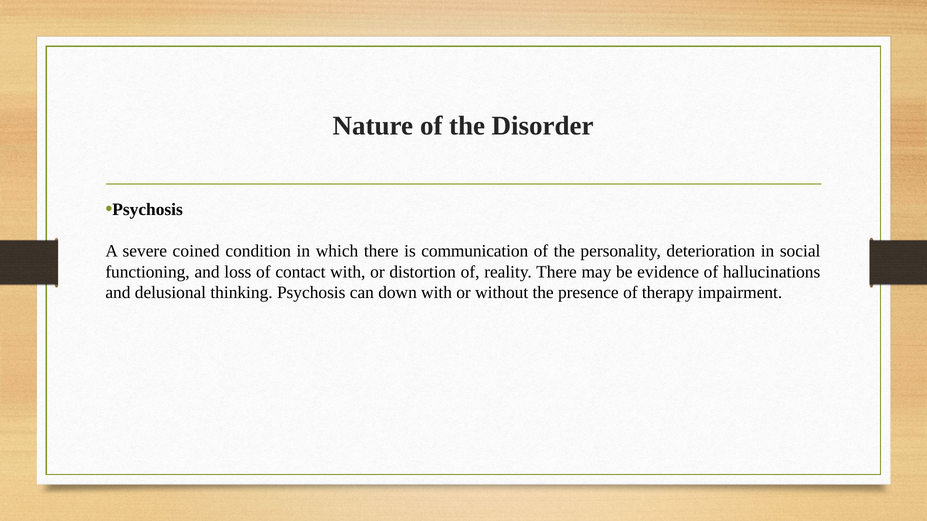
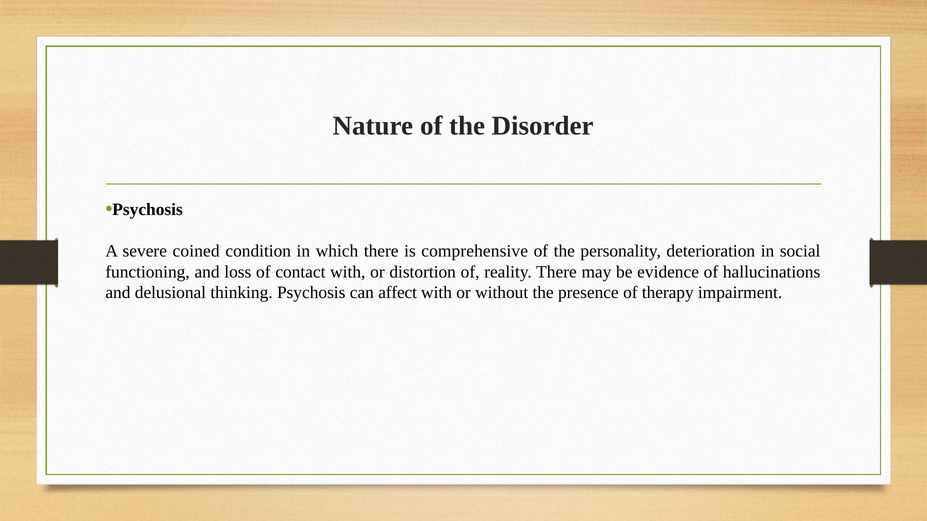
communication: communication -> comprehensive (475, 251)
down: down -> affect (398, 293)
